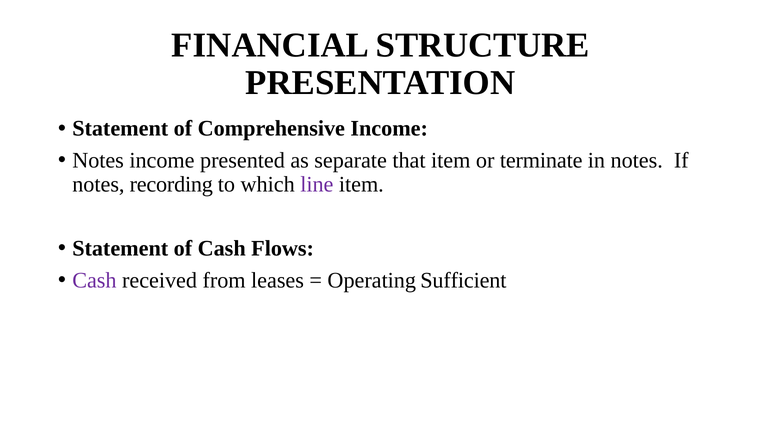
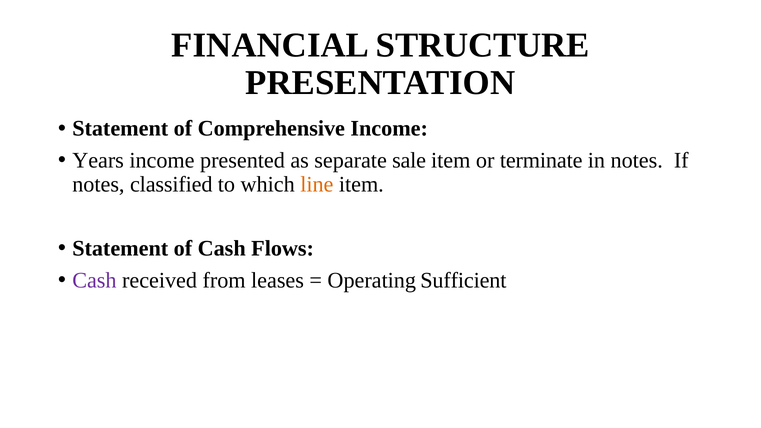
Notes: Notes -> Years (98, 161)
that: that -> sale (409, 161)
recording: recording -> classified (171, 185)
line colour: purple -> orange (317, 185)
